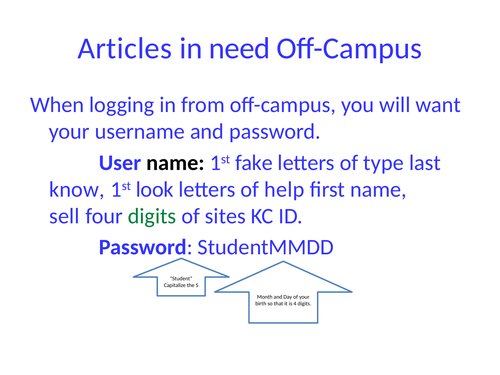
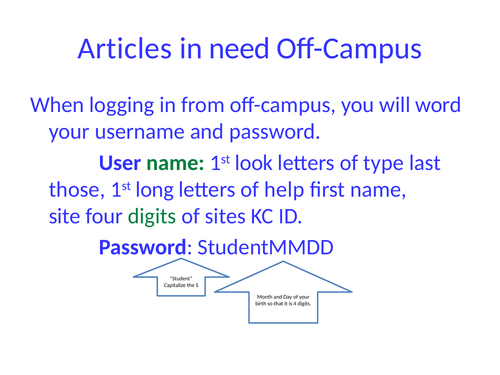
want: want -> word (438, 105)
name colour: black -> green (175, 163)
fake: fake -> look (254, 163)
know: know -> those (77, 189)
look: look -> long (155, 189)
sell: sell -> site (65, 216)
